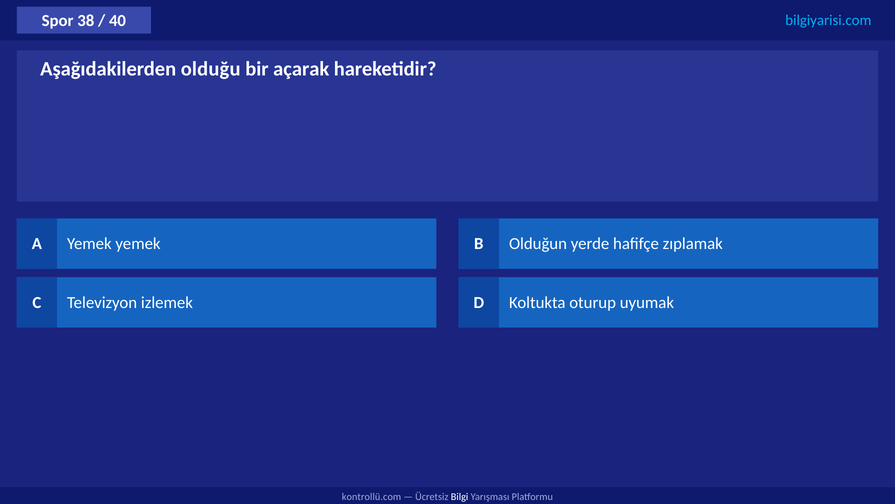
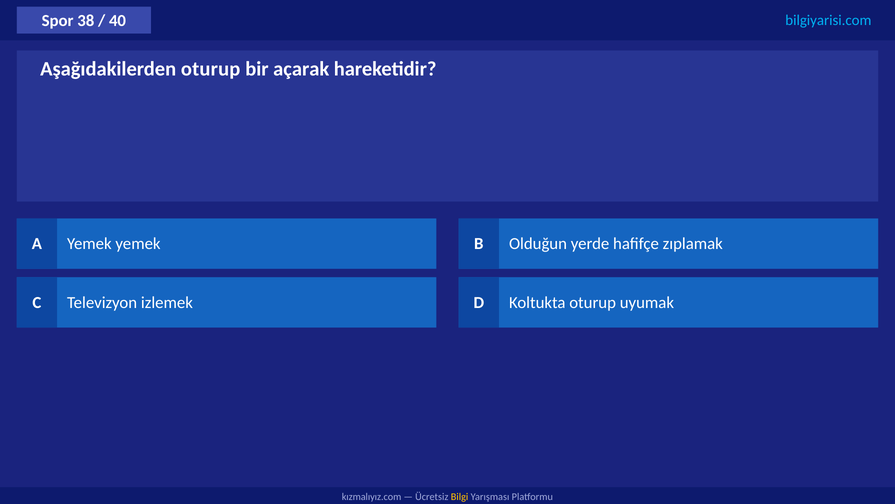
Aşağıdakilerden olduğu: olduğu -> oturup (211, 69)
kontrollü.com: kontrollü.com -> kızmalıyız.com (372, 496)
Bilgi colour: white -> yellow (460, 496)
